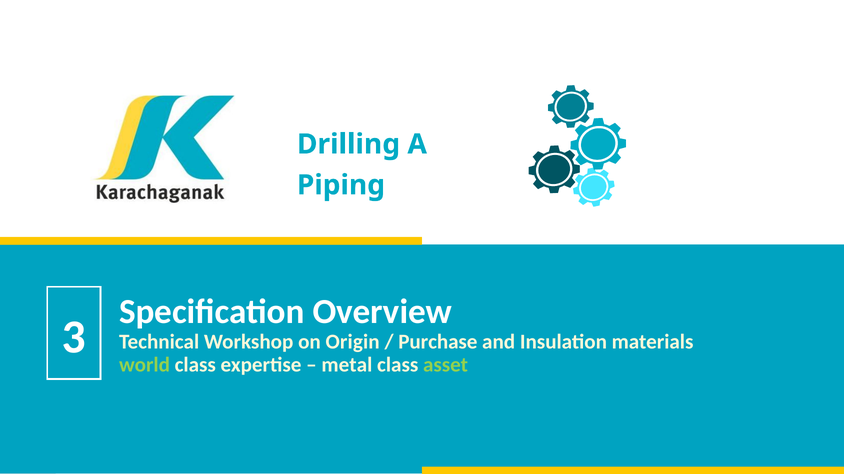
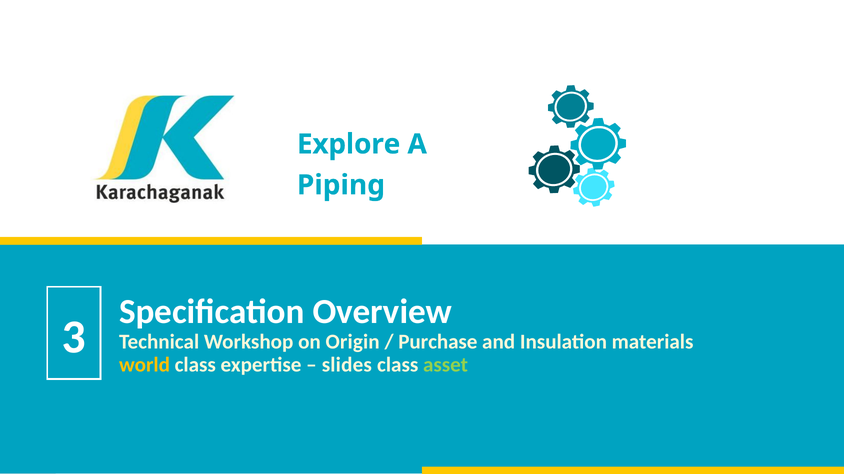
Drilling: Drilling -> Explore (349, 144)
world colour: light green -> yellow (144, 365)
metal: metal -> slides (347, 365)
